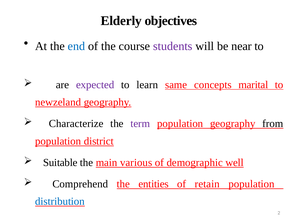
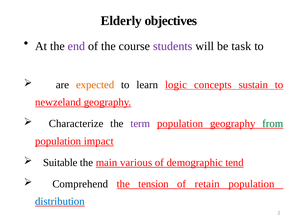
end colour: blue -> purple (76, 46)
near: near -> task (241, 46)
expected colour: purple -> orange (95, 85)
same: same -> logic (176, 85)
marital: marital -> sustain (253, 85)
from colour: black -> green (273, 124)
district: district -> impact (99, 141)
well: well -> tend (235, 163)
entities: entities -> tension (154, 184)
